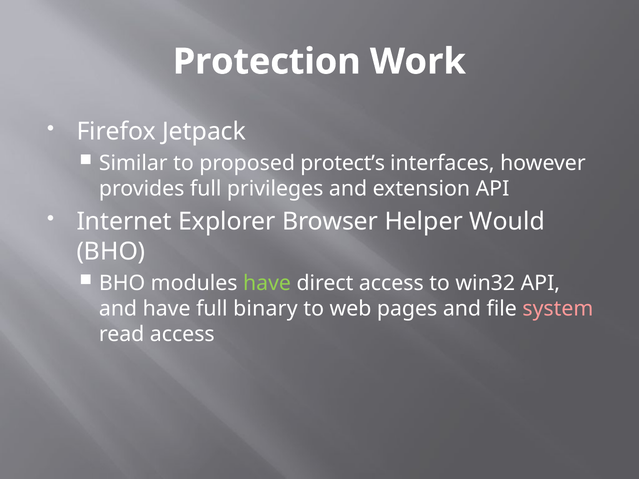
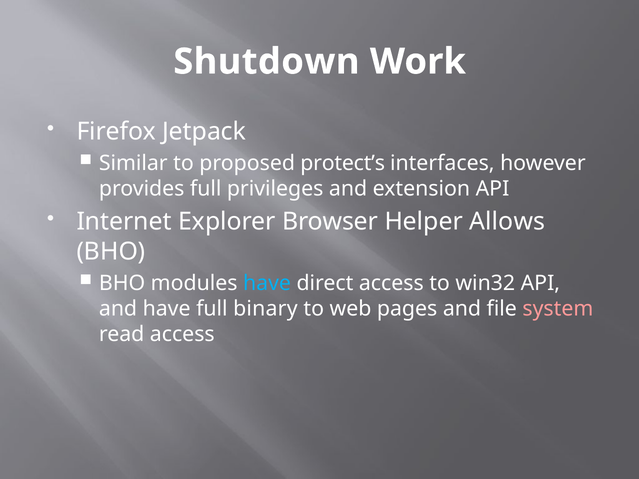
Protection: Protection -> Shutdown (266, 62)
Would: Would -> Allows (507, 222)
have colour: light green -> light blue (267, 283)
